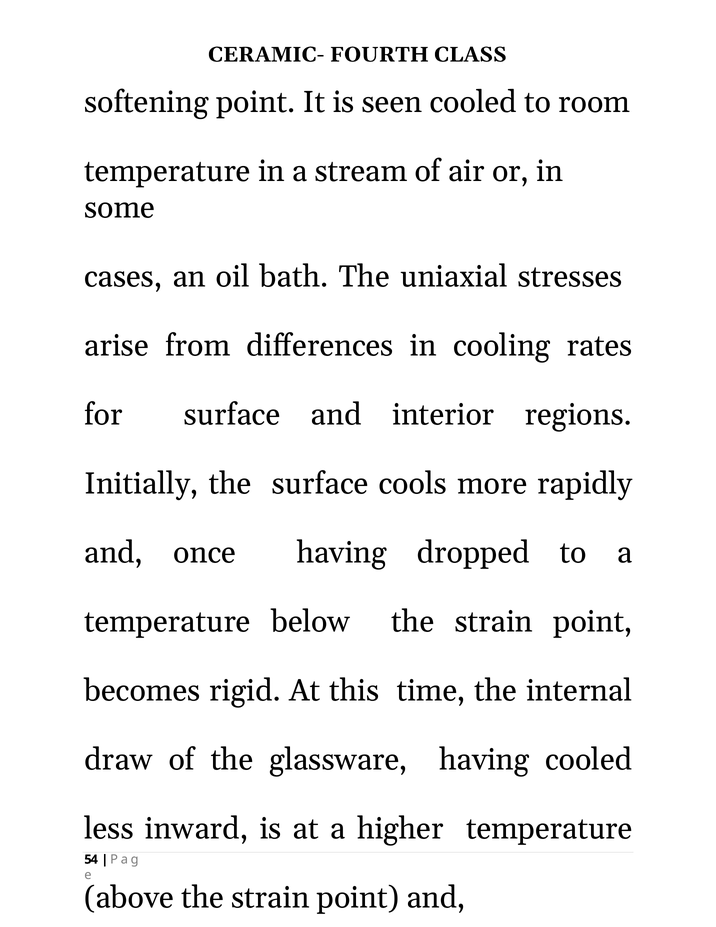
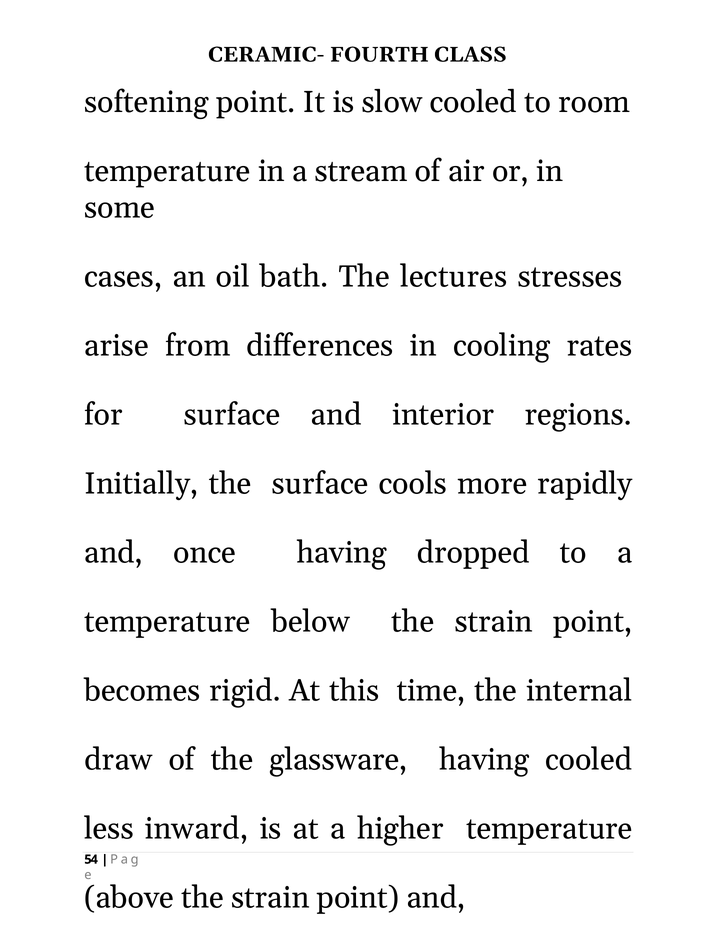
seen: seen -> slow (392, 102)
uniaxial: uniaxial -> lectures (454, 277)
